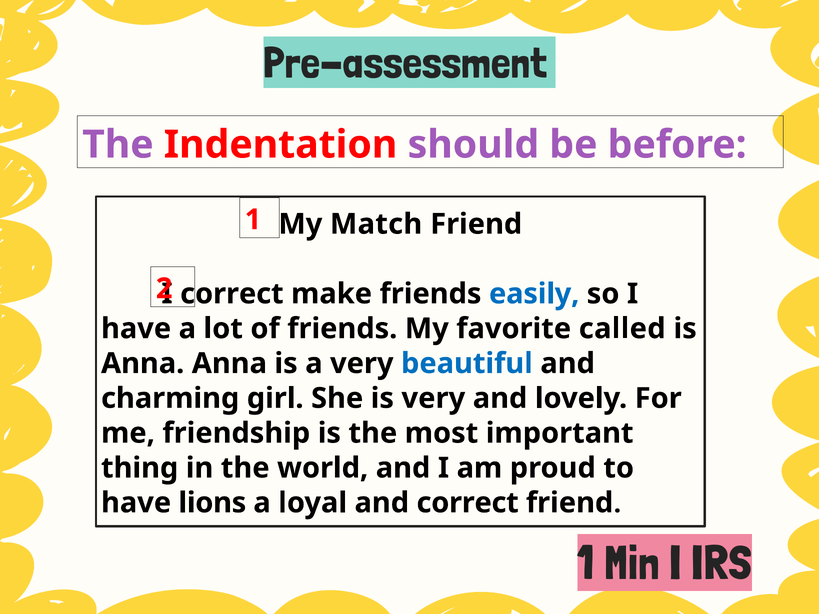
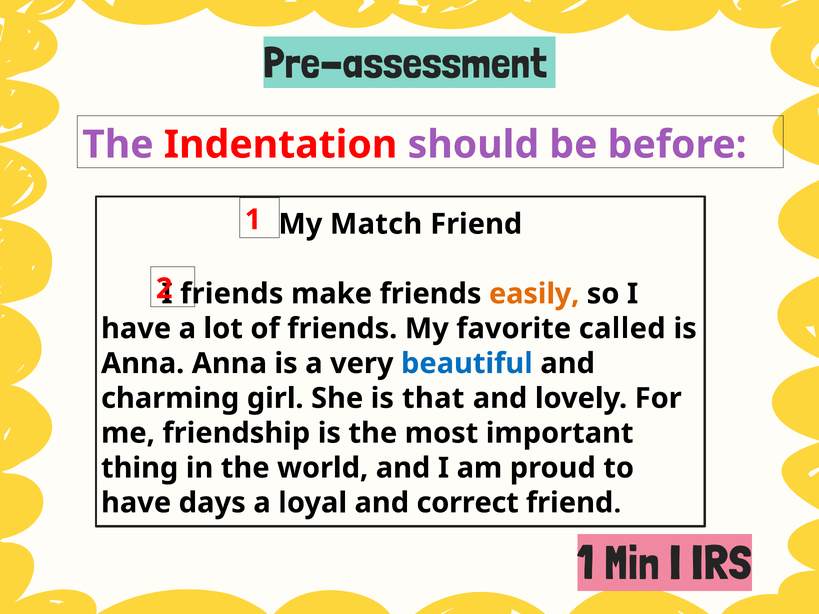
correct: correct -> friends (232, 294)
easily colour: blue -> orange (534, 294)
is very: very -> that (433, 398)
lions: lions -> days (212, 503)
